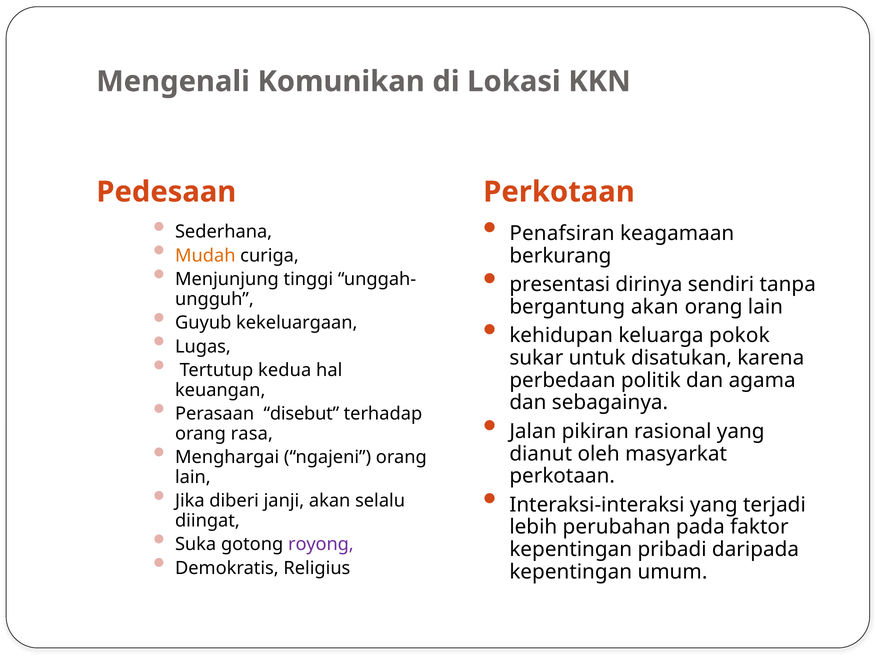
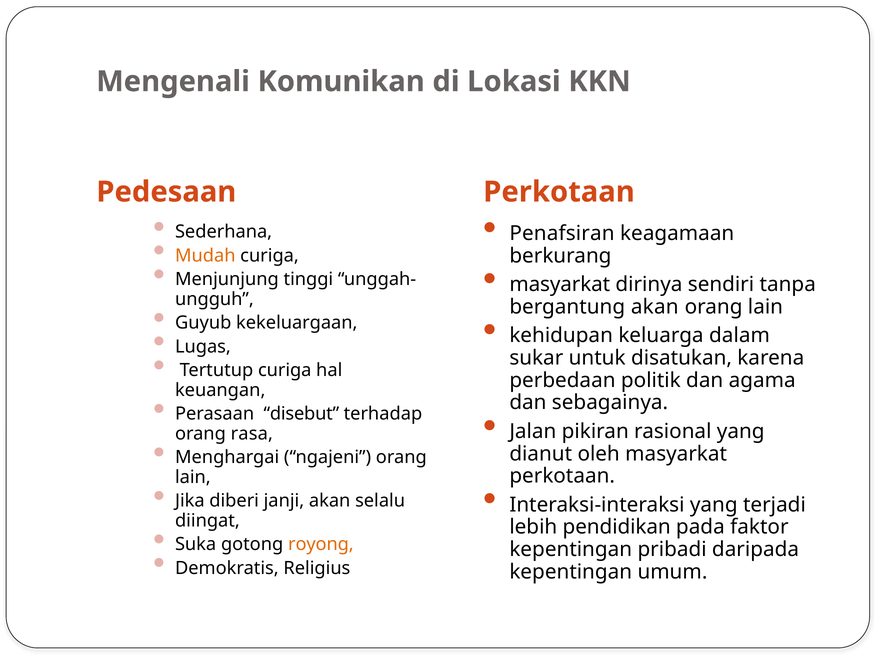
presentasi: presentasi -> masyarkat (560, 285)
pokok: pokok -> dalam (739, 336)
Tertutup kedua: kedua -> curiga (285, 370)
perubahan: perubahan -> pendidikan (617, 527)
royong colour: purple -> orange (321, 544)
